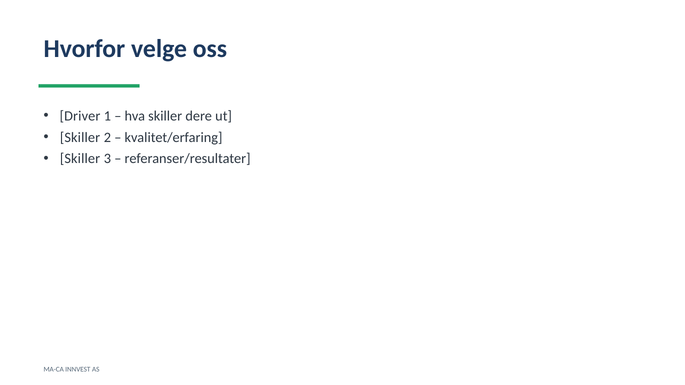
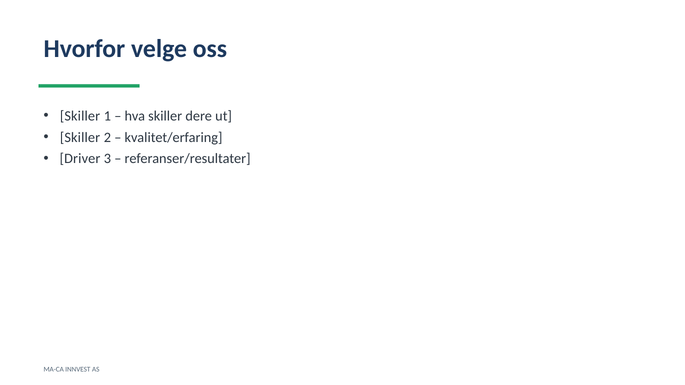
Driver: Driver -> Skiller (80, 116)
Skiller: Skiller -> Driver (80, 159)
